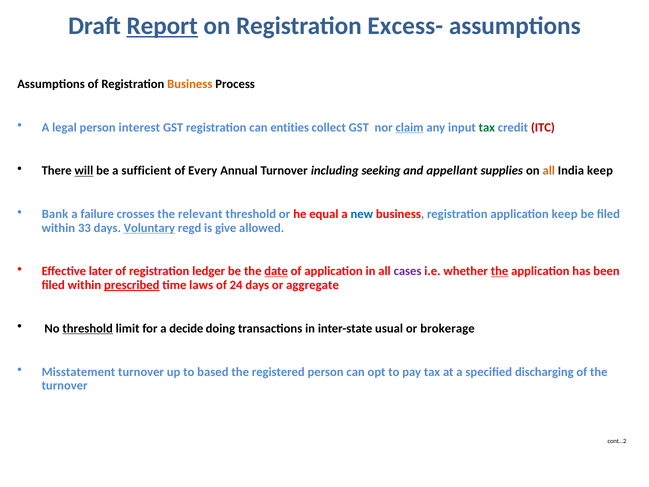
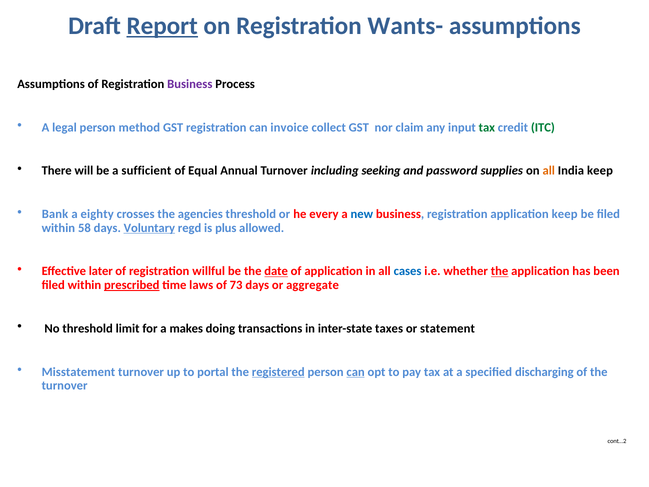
Excess-: Excess- -> Wants- (405, 26)
Business colour: orange -> purple (190, 84)
interest: interest -> method (139, 127)
entities: entities -> invoice (290, 127)
claim underline: present -> none (410, 127)
ITC colour: red -> green (543, 127)
will underline: present -> none (84, 171)
Every: Every -> Equal (203, 171)
appellant: appellant -> password (452, 171)
failure: failure -> eighty (97, 214)
relevant: relevant -> agencies (200, 214)
equal: equal -> every (324, 214)
33: 33 -> 58 (84, 228)
give: give -> plus (226, 228)
ledger: ledger -> willful (209, 271)
cases colour: purple -> blue (408, 271)
24: 24 -> 73 (236, 285)
threshold underline: present -> none (88, 328)
decide: decide -> makes (186, 328)
usual: usual -> taxes (389, 328)
brokerage: brokerage -> statement (448, 328)
based: based -> portal (213, 372)
registered underline: none -> present (278, 372)
can underline: none -> present (356, 372)
